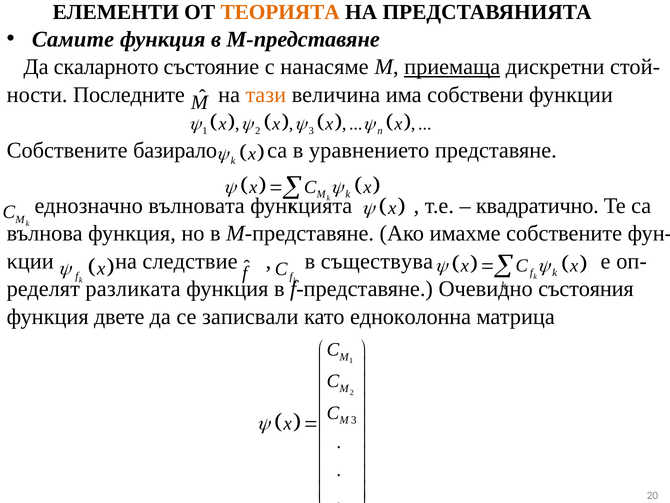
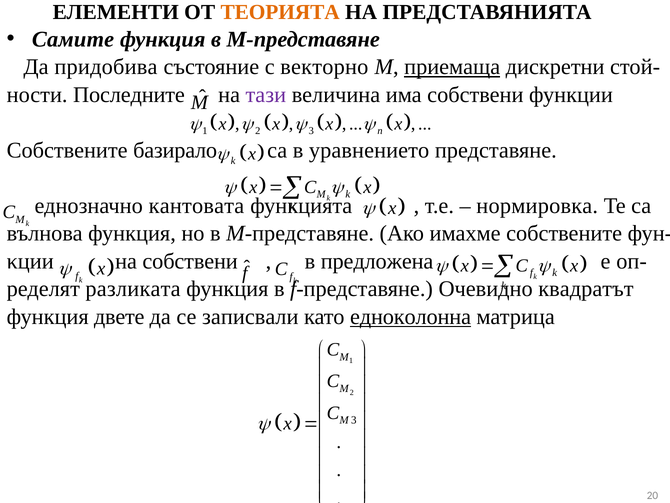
скаларното: скаларното -> придобива (106, 67)
нанасяме: нанасяме -> векторно (324, 67)
тази colour: orange -> purple (266, 95)
вълновата: вълновата -> кантовата (196, 206)
квадратично: квадратично -> нормировка (537, 206)
на следствие: следствие -> собствени (190, 261)
съществува: съществува -> предложена (377, 261)
състояния: състояния -> квадратът (586, 289)
едноколонна underline: none -> present (411, 316)
